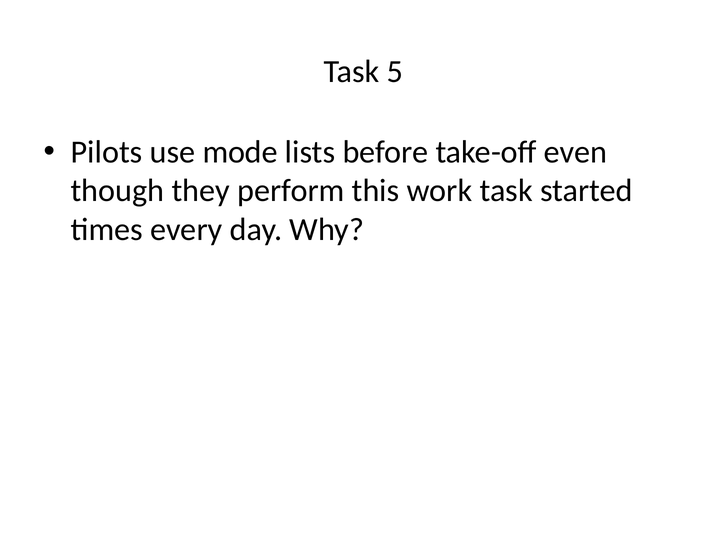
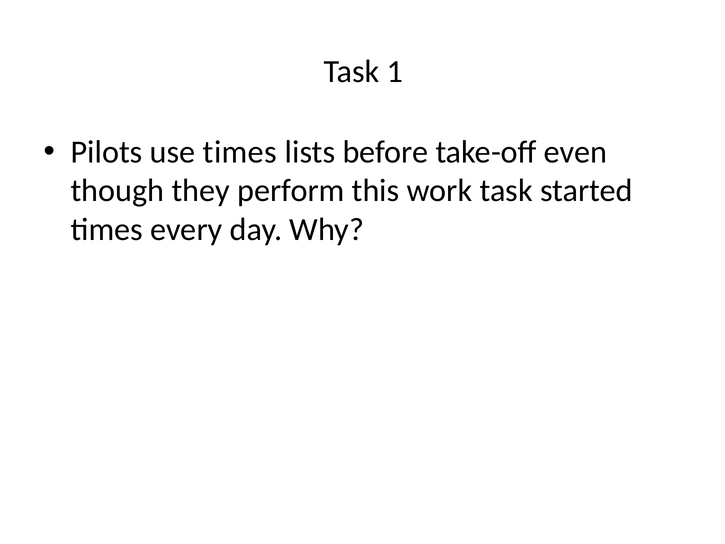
5: 5 -> 1 (395, 72)
use mode: mode -> times (240, 152)
